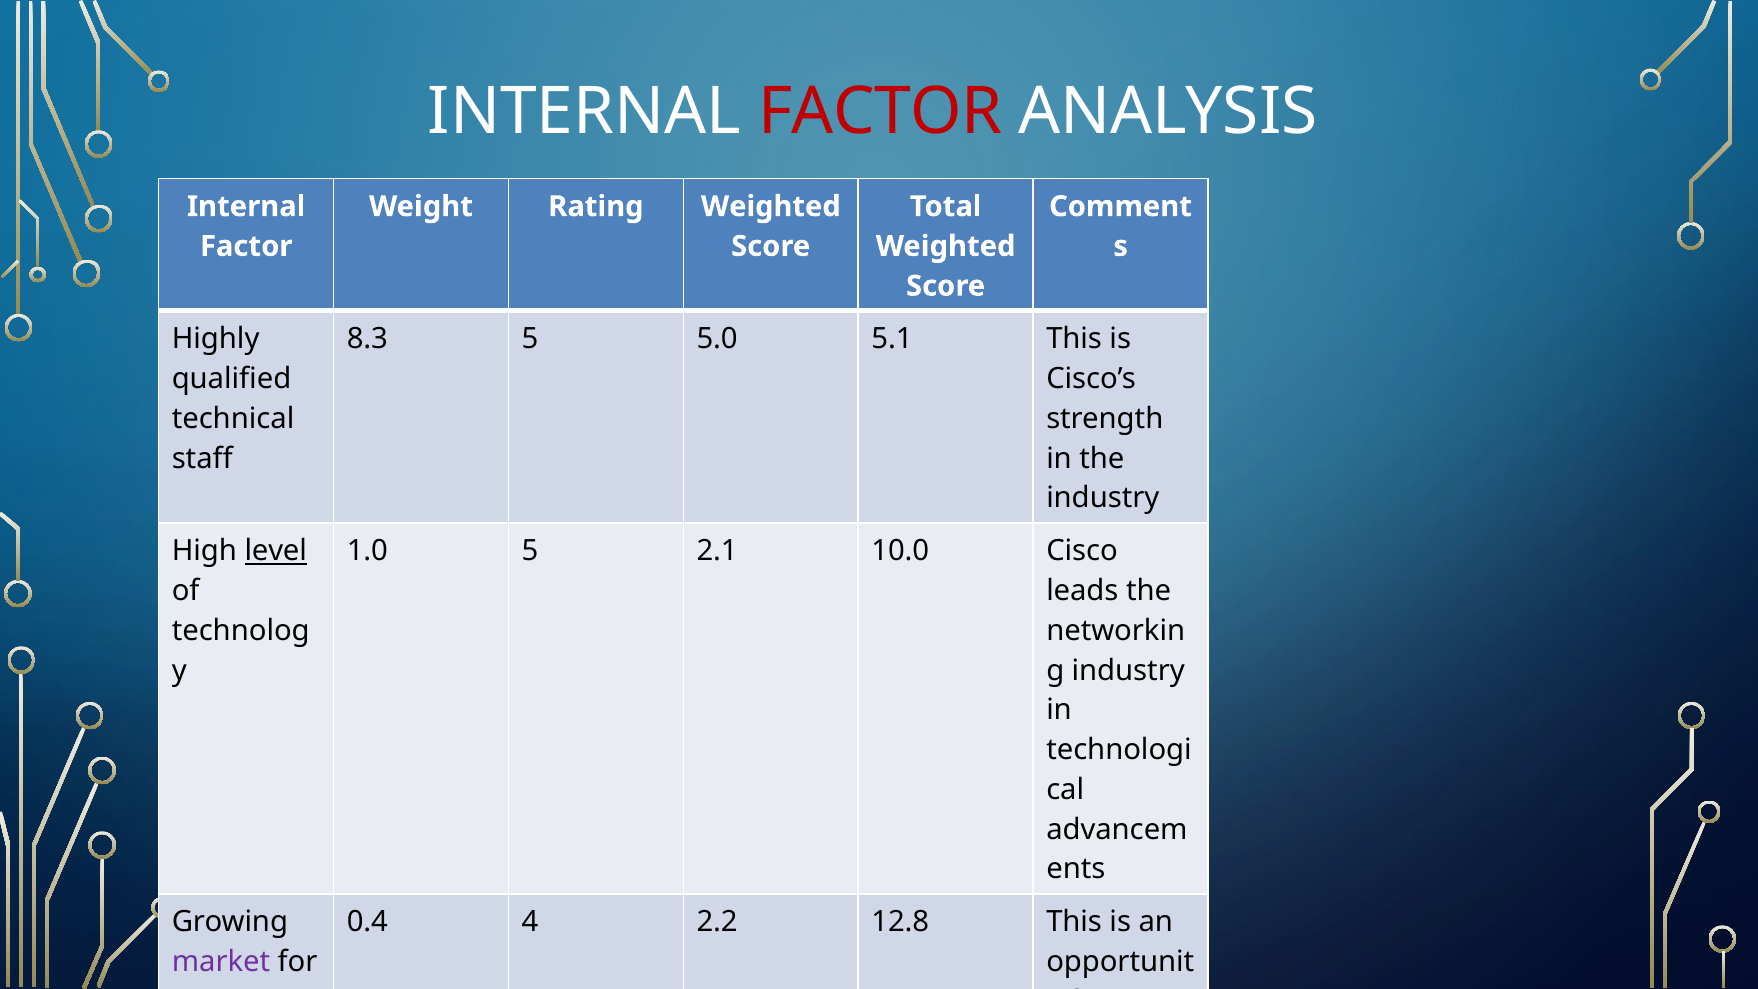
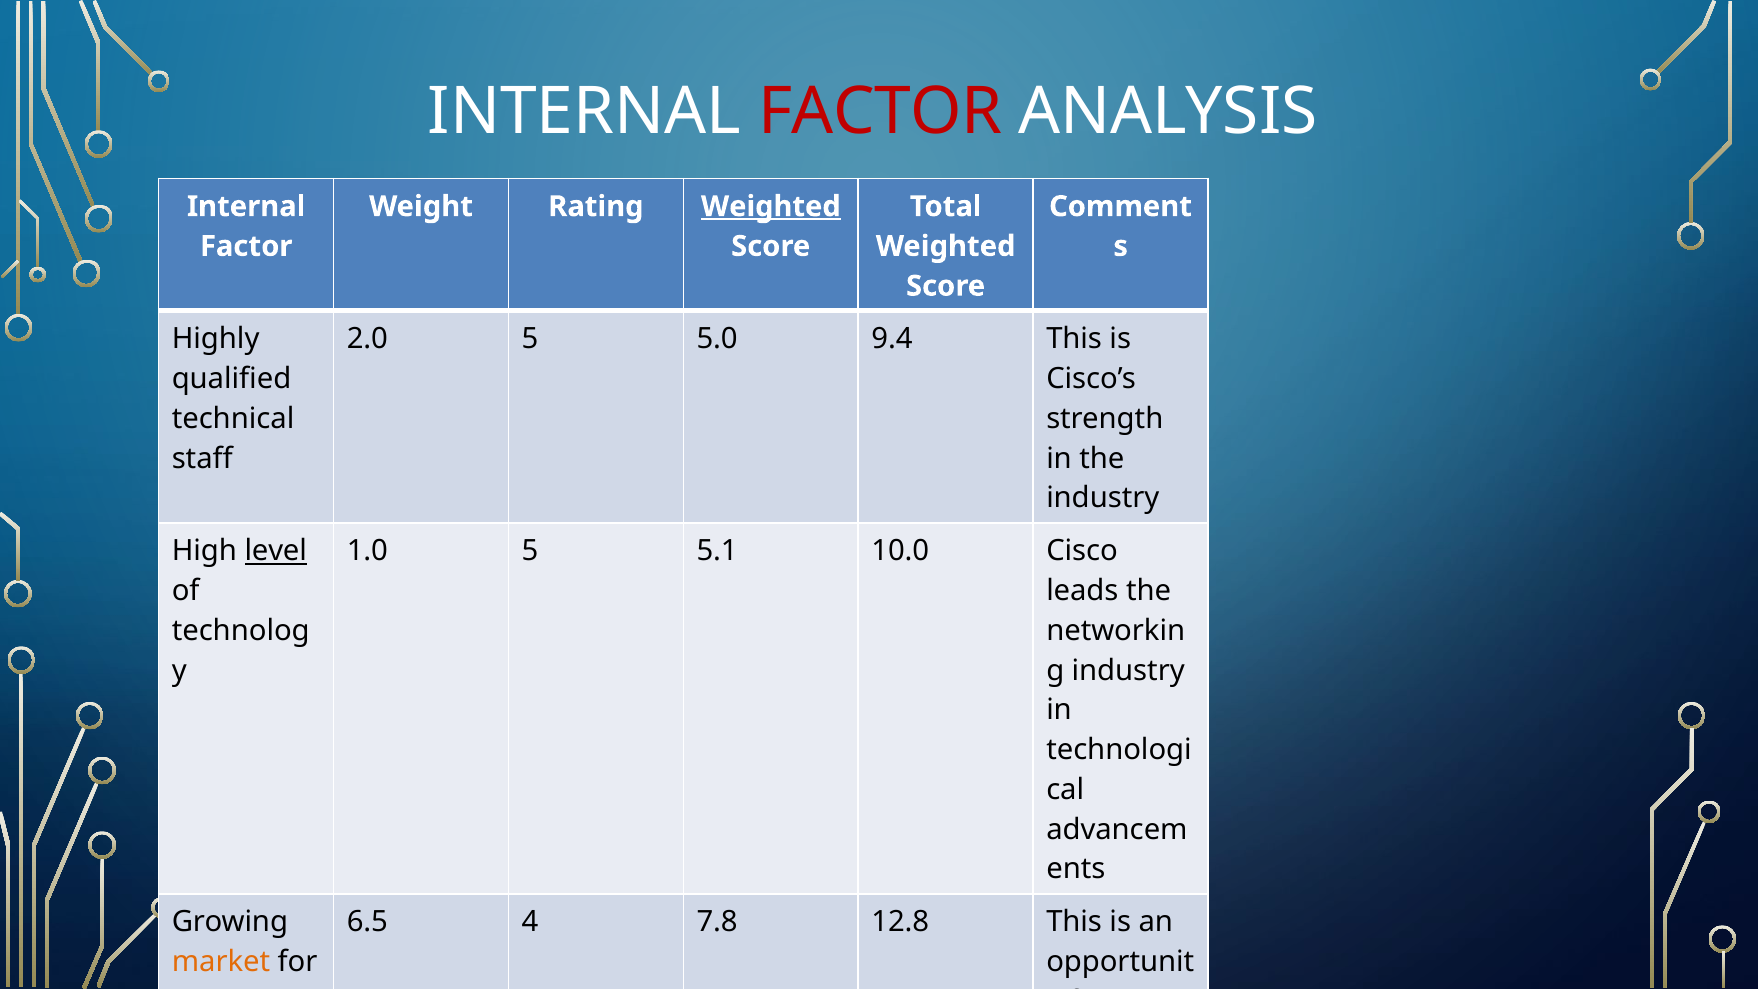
Weighted underline: none -> present (771, 206)
8.3: 8.3 -> 2.0 (367, 339)
5.1: 5.1 -> 9.4 (892, 339)
2.1: 2.1 -> 5.1 (717, 551)
0.4: 0.4 -> 6.5 (367, 922)
2.2: 2.2 -> 7.8 (717, 922)
market colour: purple -> orange (221, 962)
